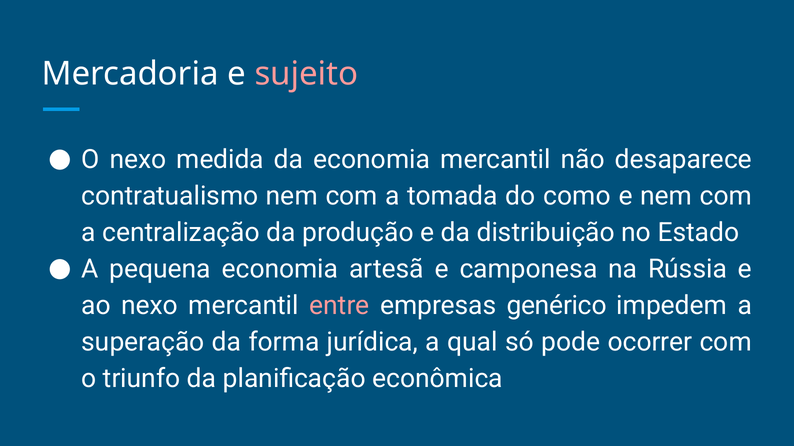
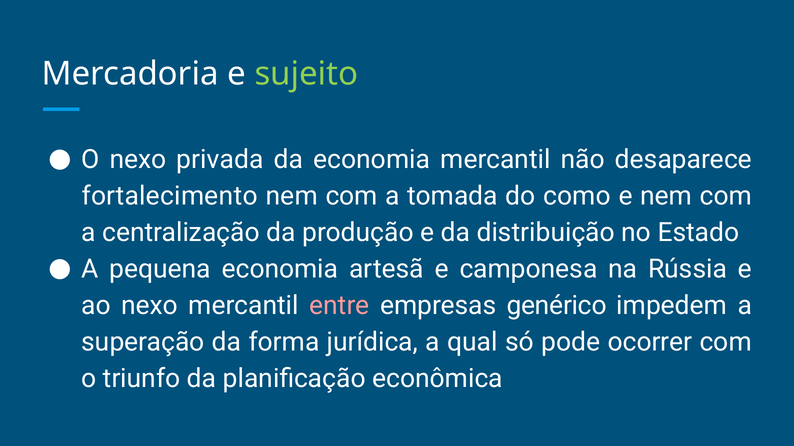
sujeito colour: pink -> light green (306, 74)
medida: medida -> privada (220, 160)
contratualismo: contratualismo -> fortalecimento (170, 196)
